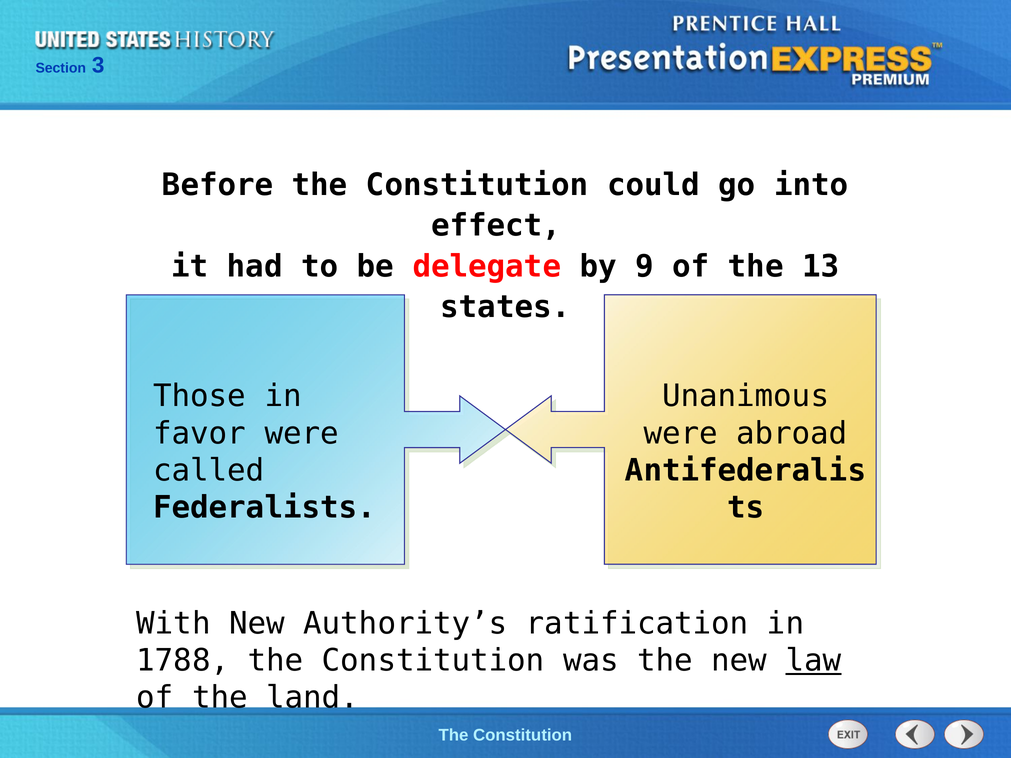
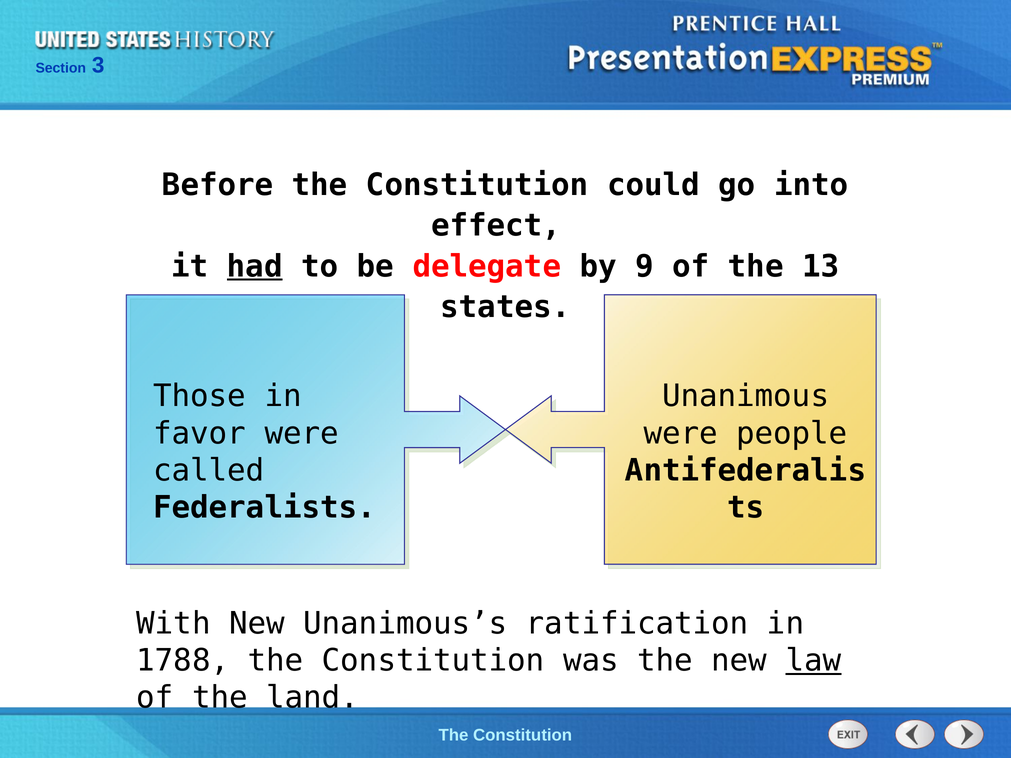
had underline: none -> present (255, 266)
abroad: abroad -> people (792, 433)
Authority’s: Authority’s -> Unanimous’s (405, 624)
